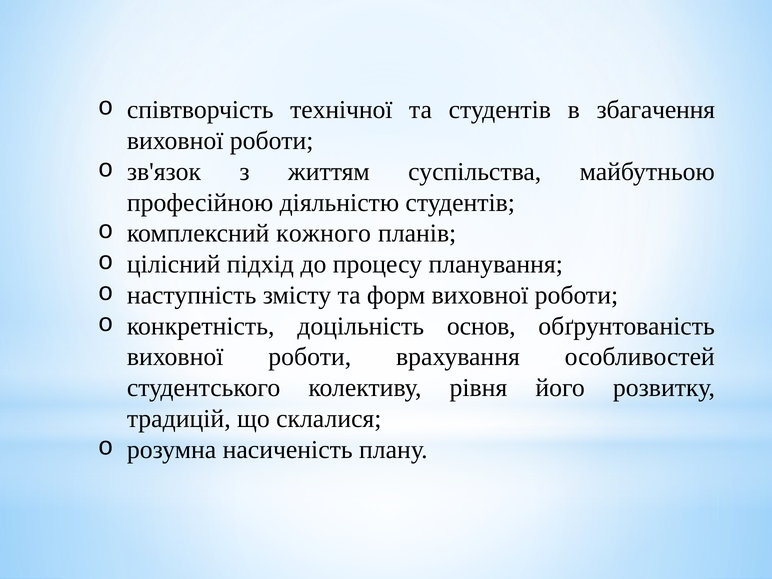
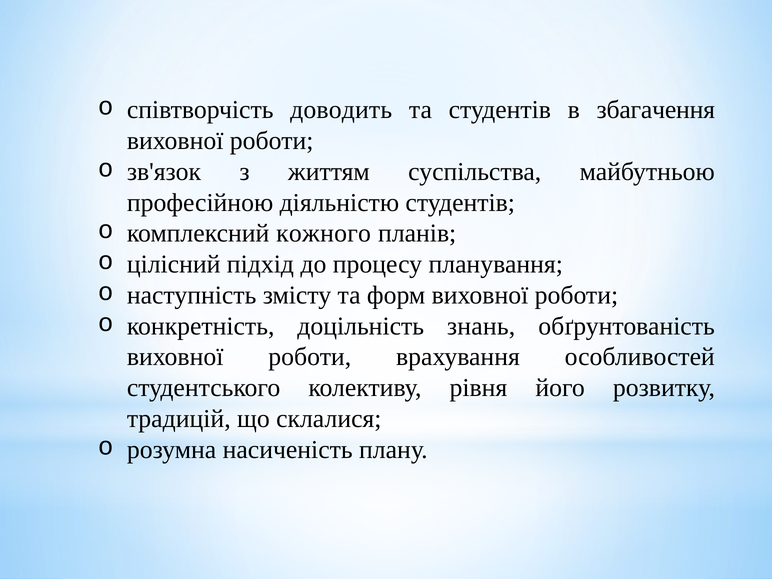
технічної: технічної -> доводить (341, 110)
основ: основ -> знань (481, 326)
